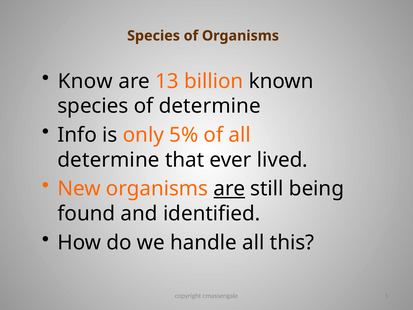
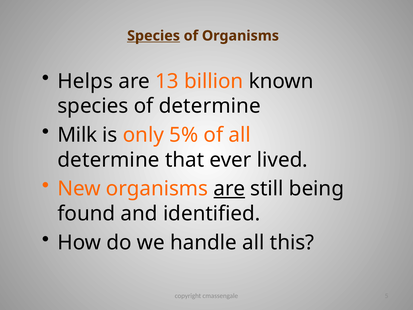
Species underline: none -> present (154, 36)
Know: Know -> Helps (85, 81)
Info: Info -> Milk (77, 135)
